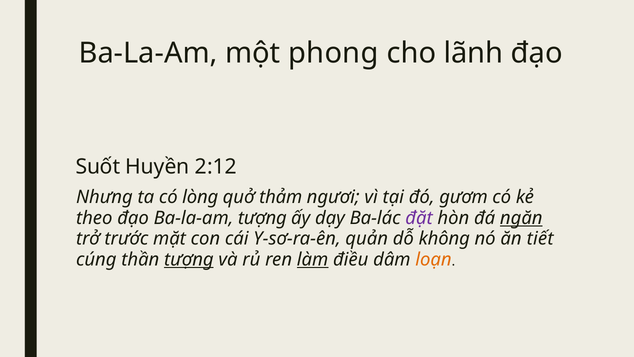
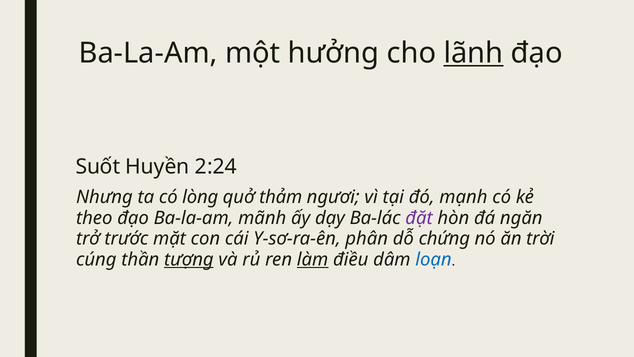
phong: phong -> hưởng (333, 53)
lãnh underline: none -> present (473, 53)
2:12: 2:12 -> 2:24 (216, 167)
gươm: gươm -> mạnh (463, 197)
Ba-la-am tượng: tượng -> mãnh (262, 218)
ngăn underline: present -> none (521, 218)
quản: quản -> phân (367, 239)
không: không -> chứng (444, 239)
tiết: tiết -> trời (540, 239)
loạn colour: orange -> blue (434, 259)
